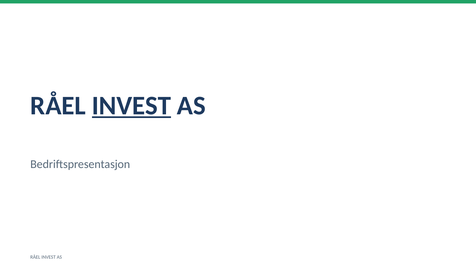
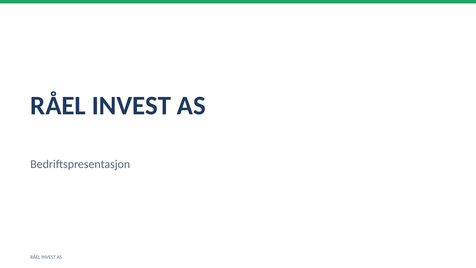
INVEST underline: present -> none (131, 106)
